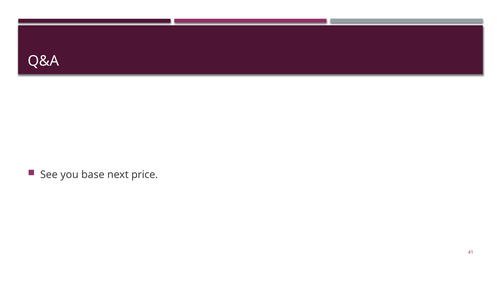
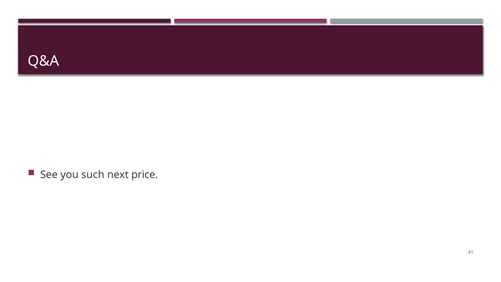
base: base -> such (93, 175)
